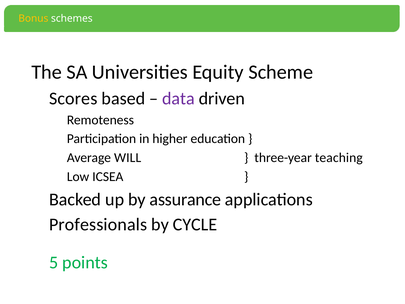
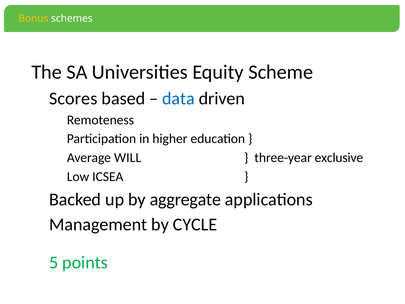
data colour: purple -> blue (178, 99)
teaching: teaching -> exclusive (339, 158)
assurance: assurance -> aggregate (185, 199)
Professionals: Professionals -> Management (98, 225)
